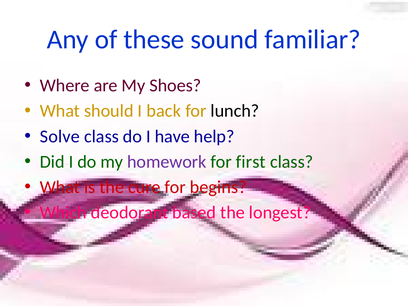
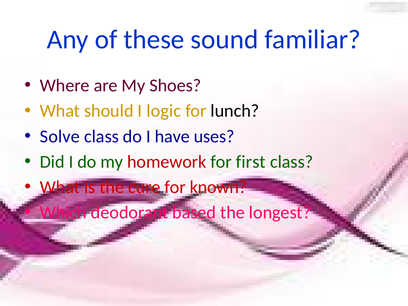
back: back -> logic (164, 111)
help: help -> uses (214, 136)
homework colour: purple -> red (167, 162)
begins: begins -> known (218, 187)
